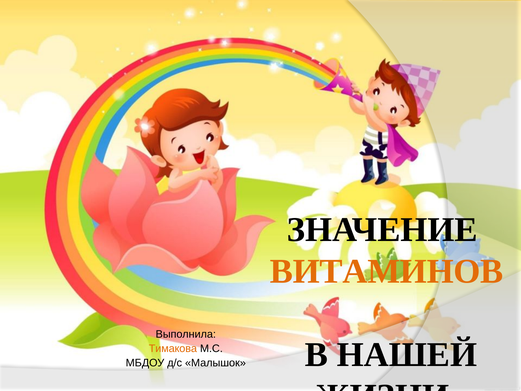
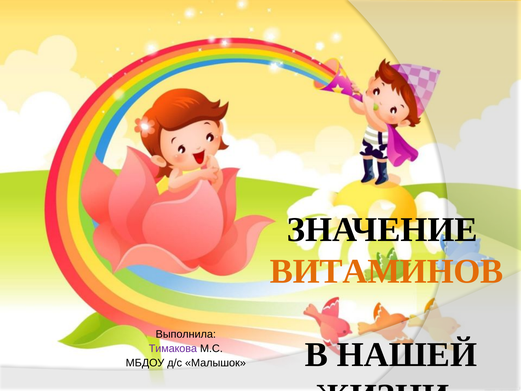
Тимакова colour: orange -> purple (173, 348)
